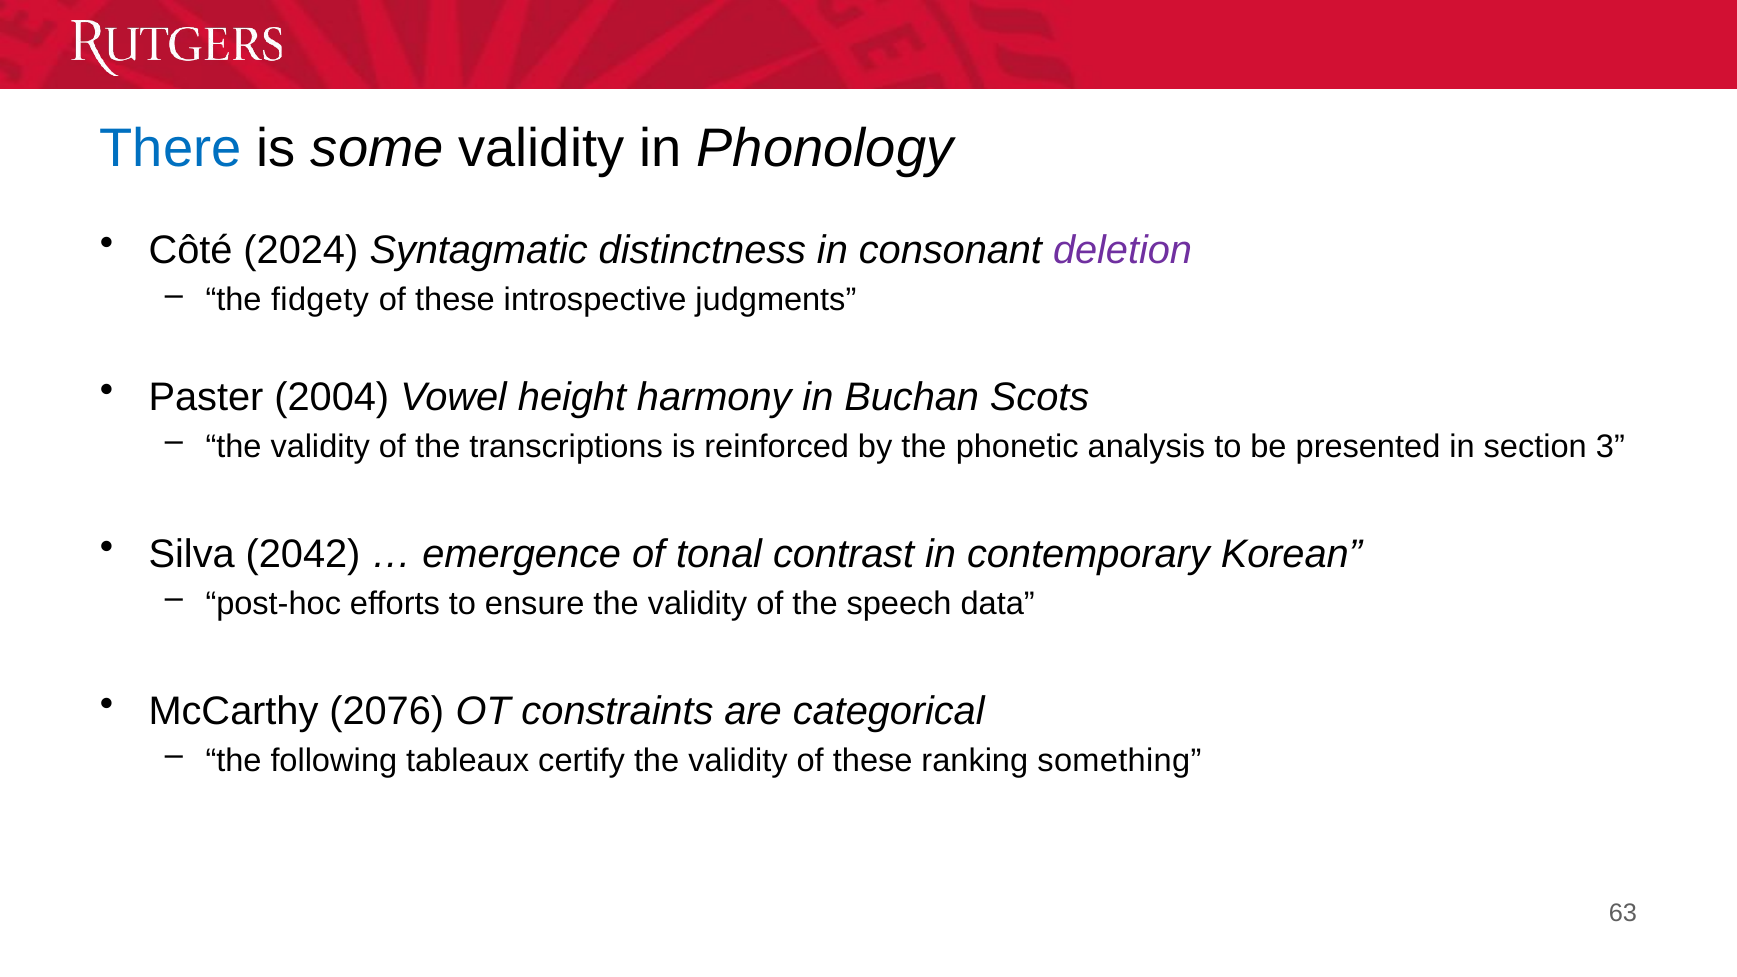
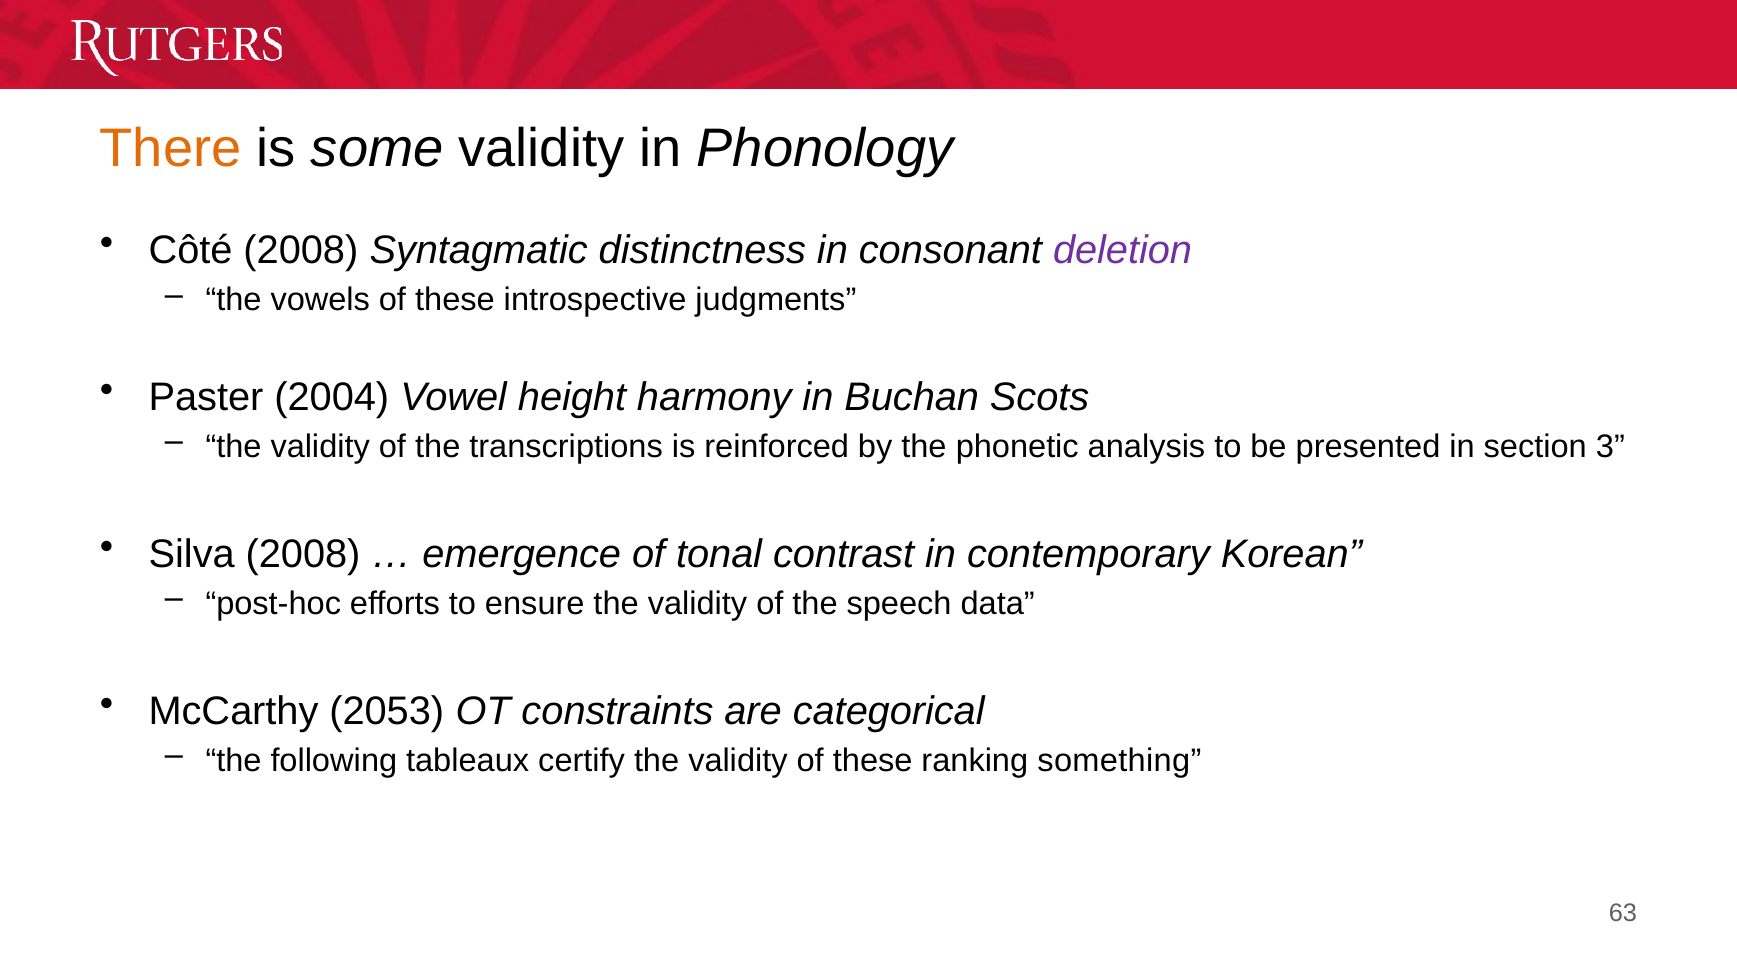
There colour: blue -> orange (171, 148)
Côté 2024: 2024 -> 2008 (301, 250)
fidgety: fidgety -> vowels (320, 300)
Silva 2042: 2042 -> 2008 (303, 554)
2076: 2076 -> 2053 (387, 711)
